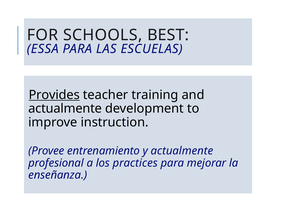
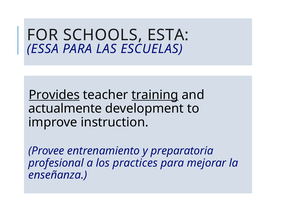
BEST: BEST -> ESTA (168, 35)
training underline: none -> present (155, 95)
y actualmente: actualmente -> preparatoria (182, 151)
